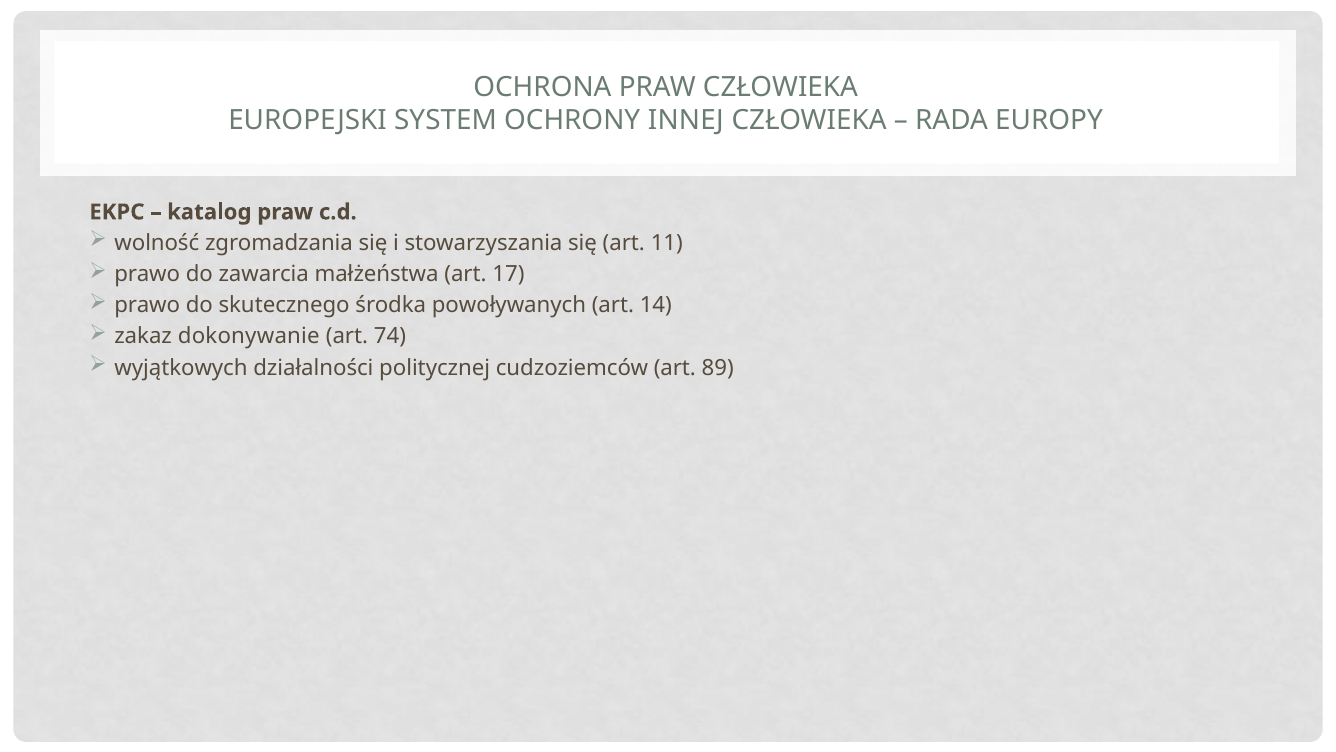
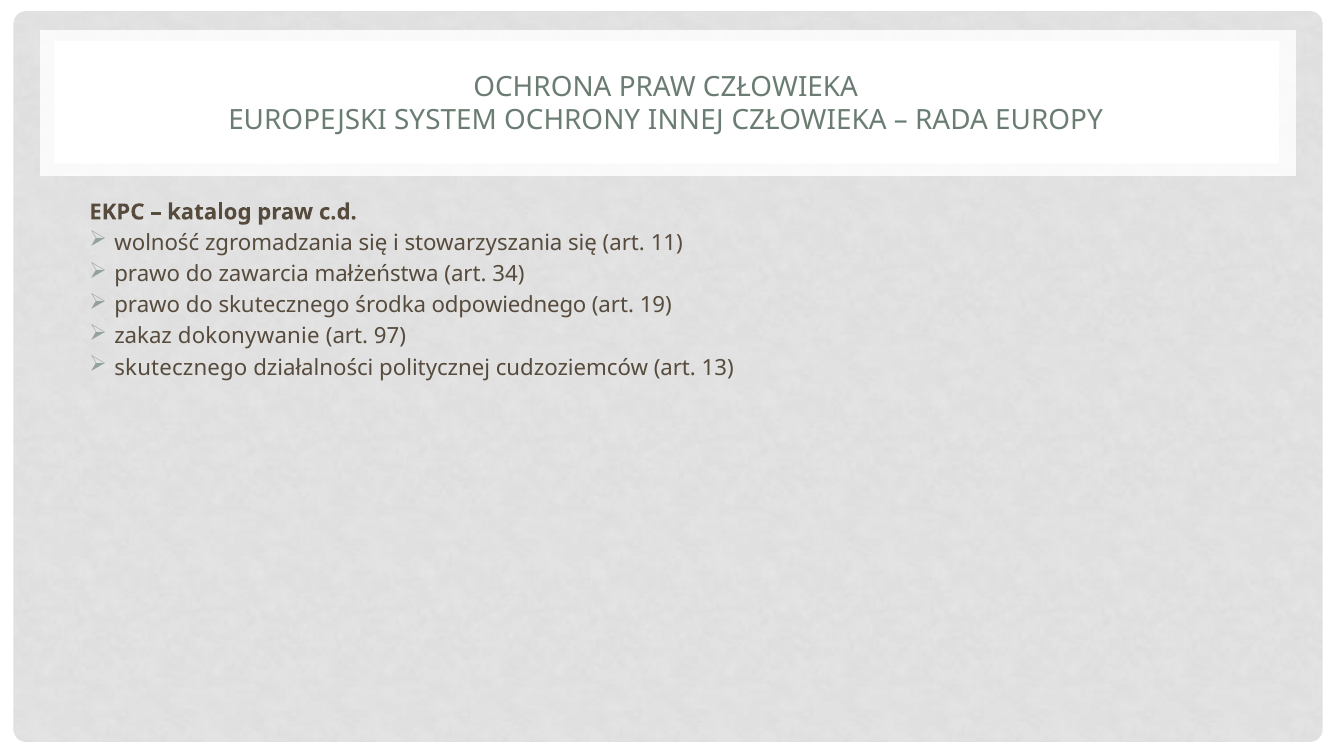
17: 17 -> 34 (508, 274)
powoływanych: powoływanych -> odpowiednego (509, 305)
14: 14 -> 19 (656, 305)
74: 74 -> 97 (390, 336)
wyjątkowych: wyjątkowych -> skutecznego (181, 368)
89: 89 -> 13 (718, 368)
